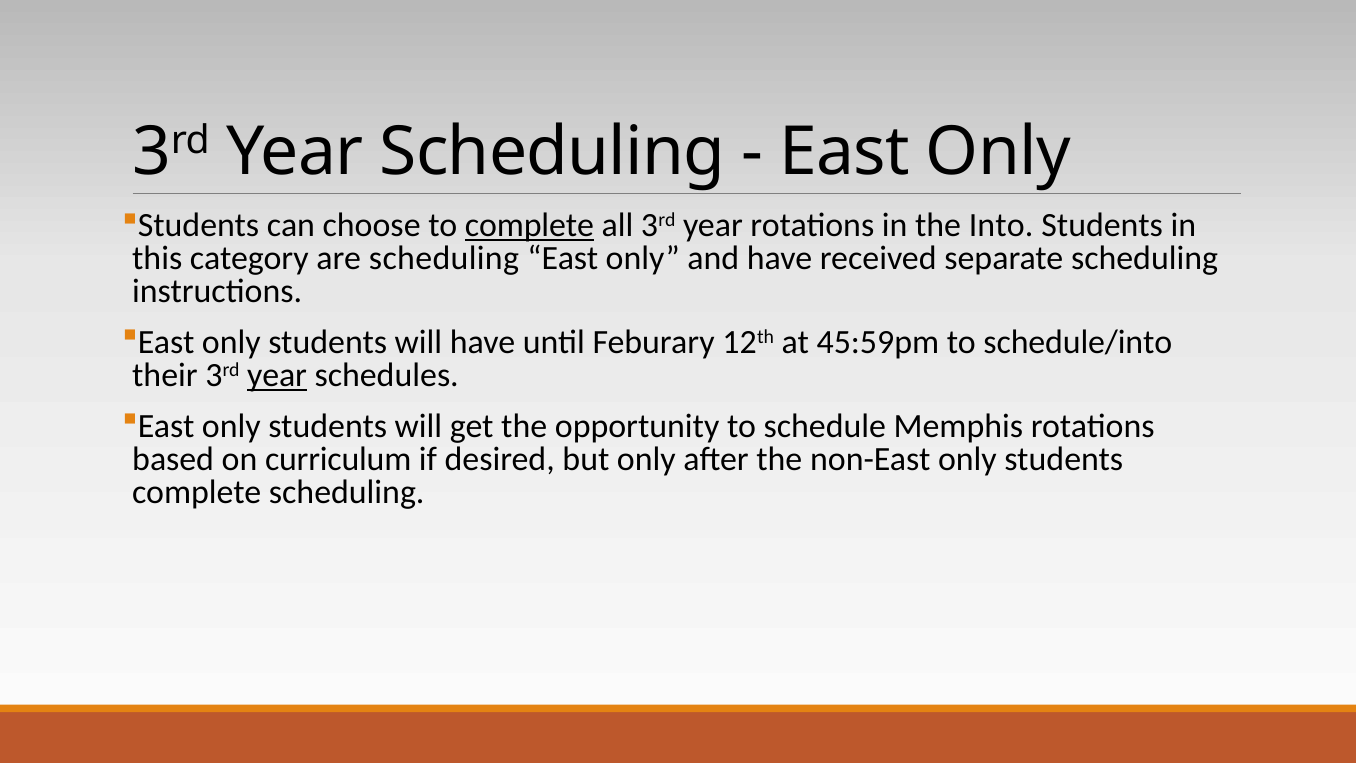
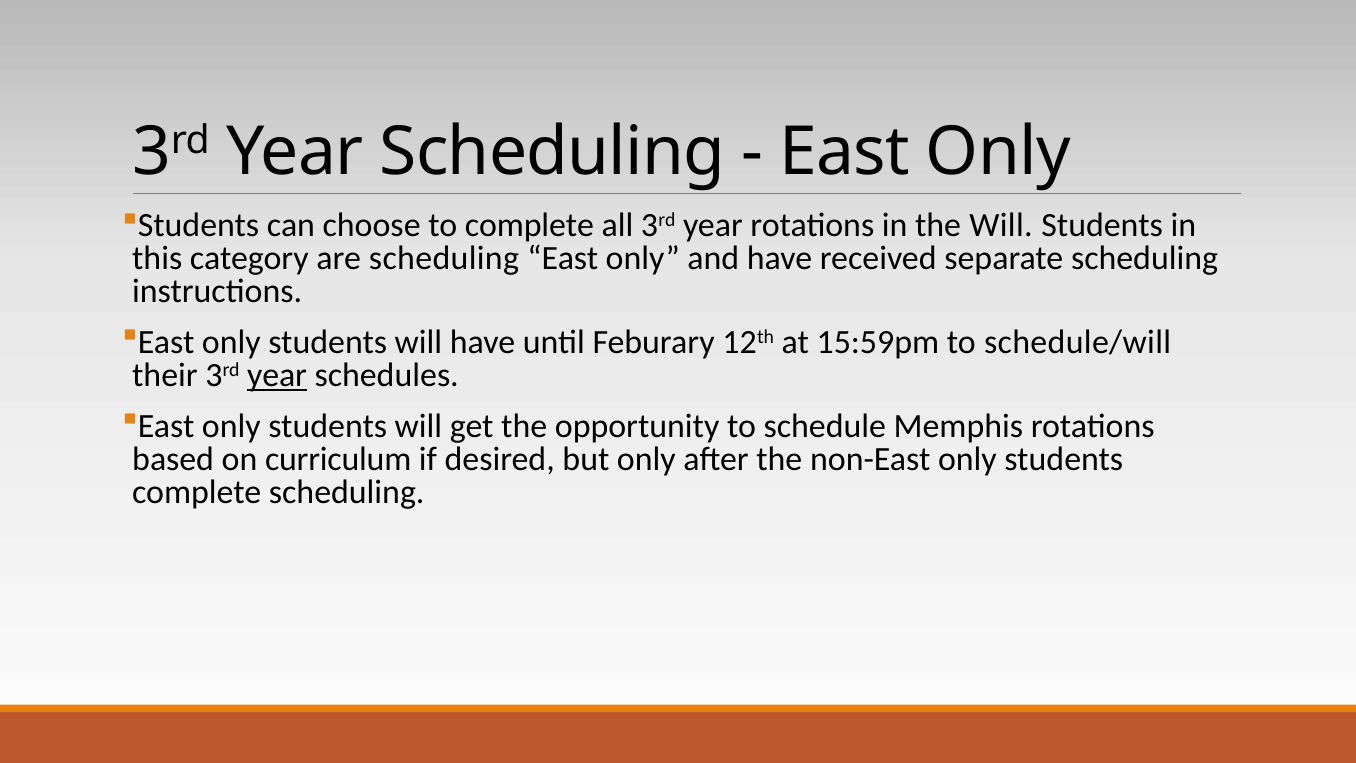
complete underline: present -> none (529, 226)
the Into: Into -> Will (1001, 226)
45:59pm: 45:59pm -> 15:59pm (878, 342)
schedule/into: schedule/into -> schedule/will (1078, 342)
